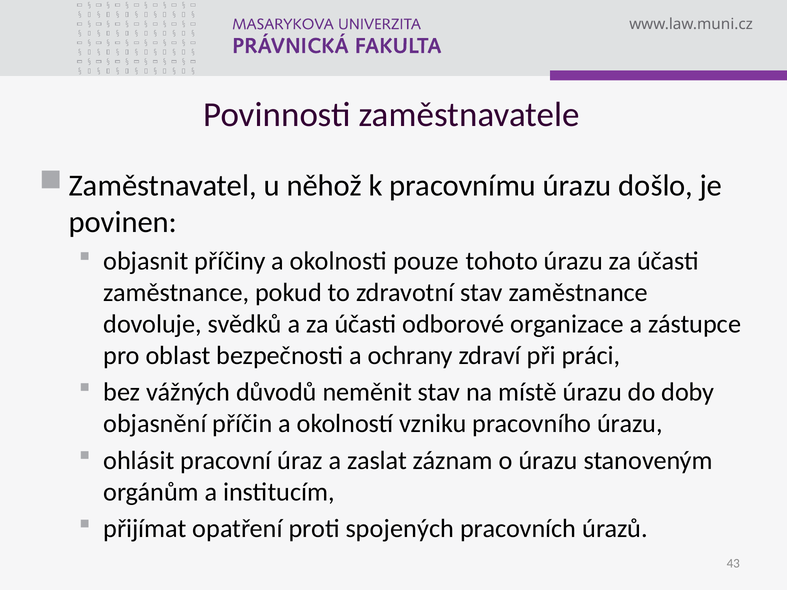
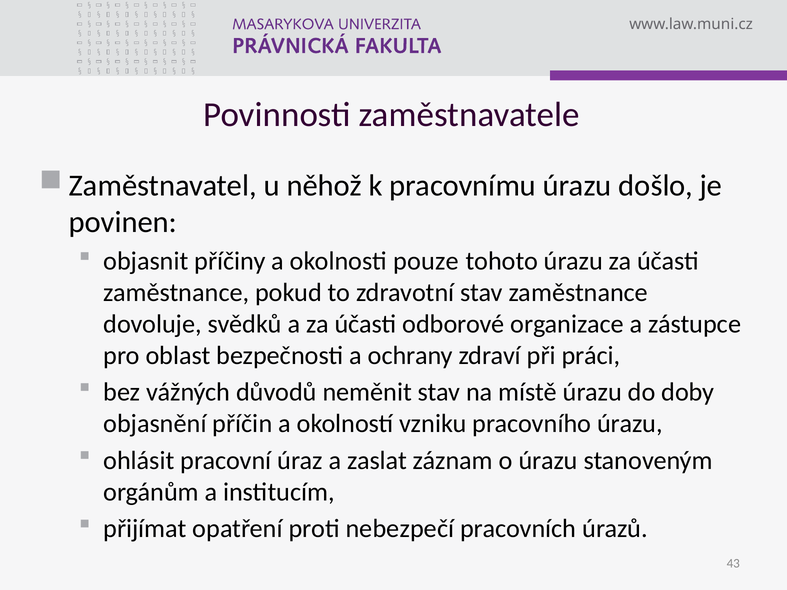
spojených: spojených -> nebezpečí (400, 529)
